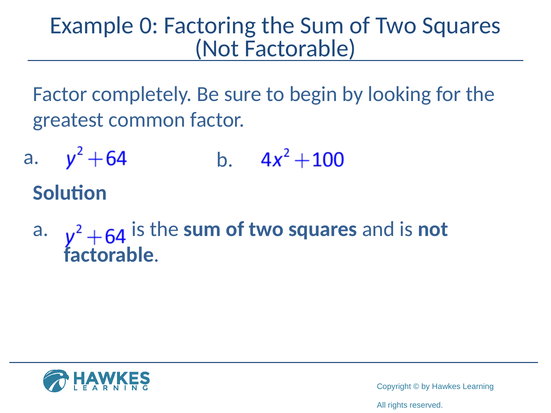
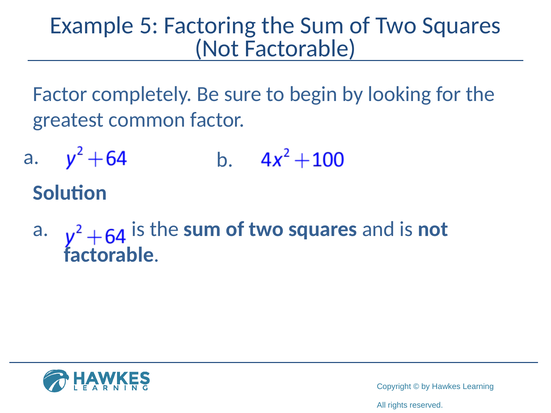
0: 0 -> 5 (149, 26)
